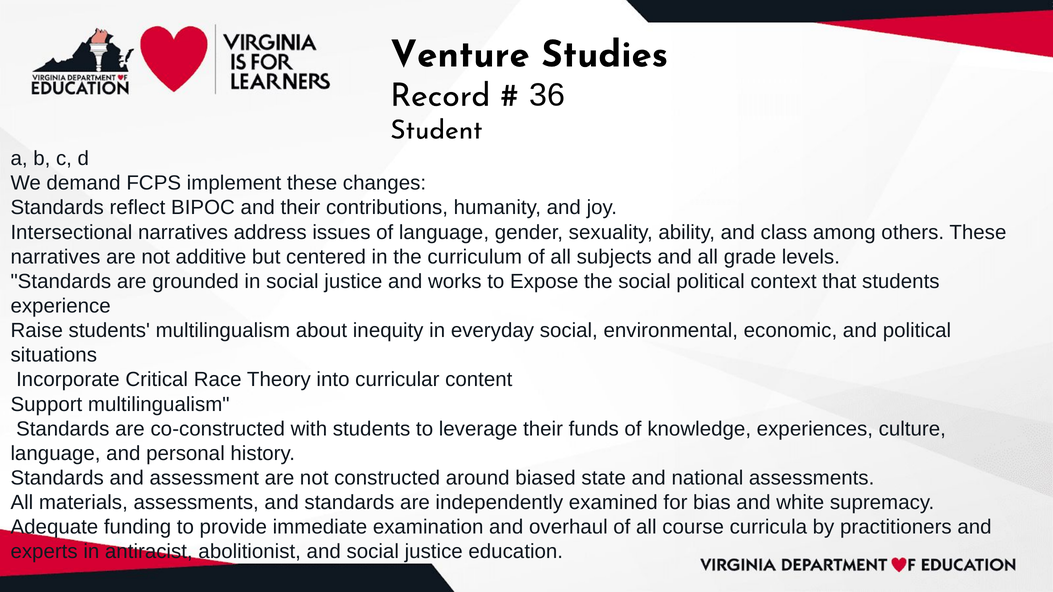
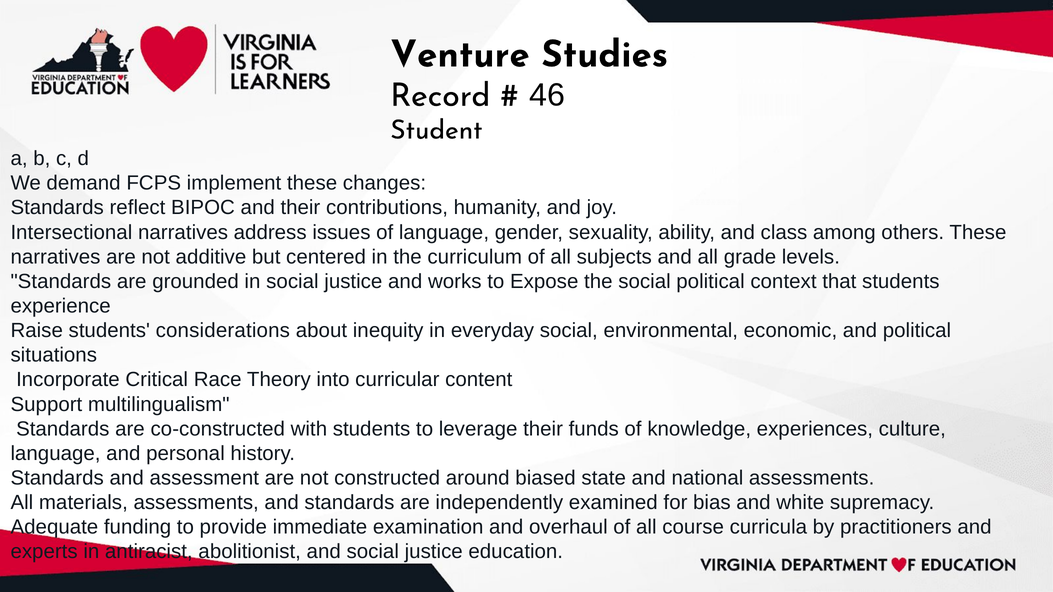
36: 36 -> 46 (547, 95)
students multilingualism: multilingualism -> considerations (223, 331)
